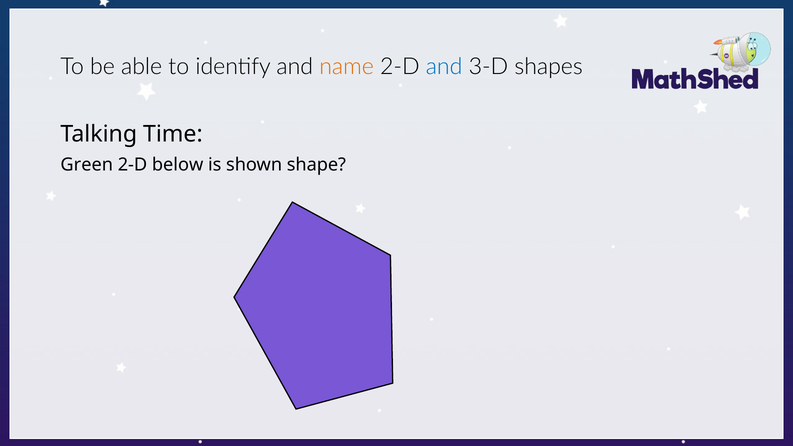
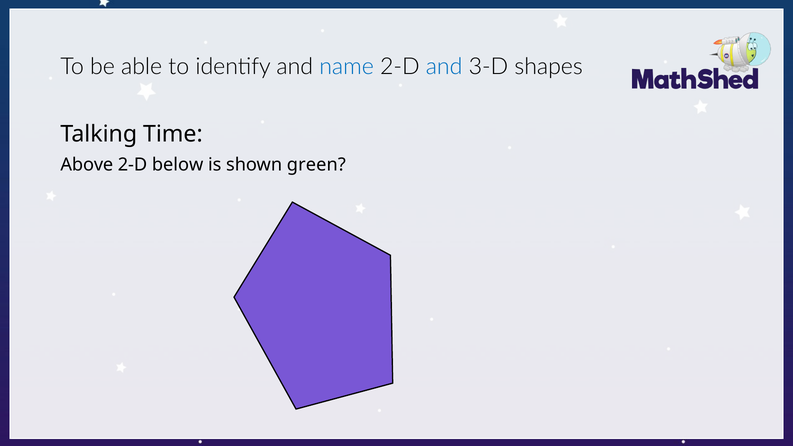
name colour: orange -> blue (347, 67)
Green: Green -> Above (87, 165)
shape: shape -> green (316, 165)
